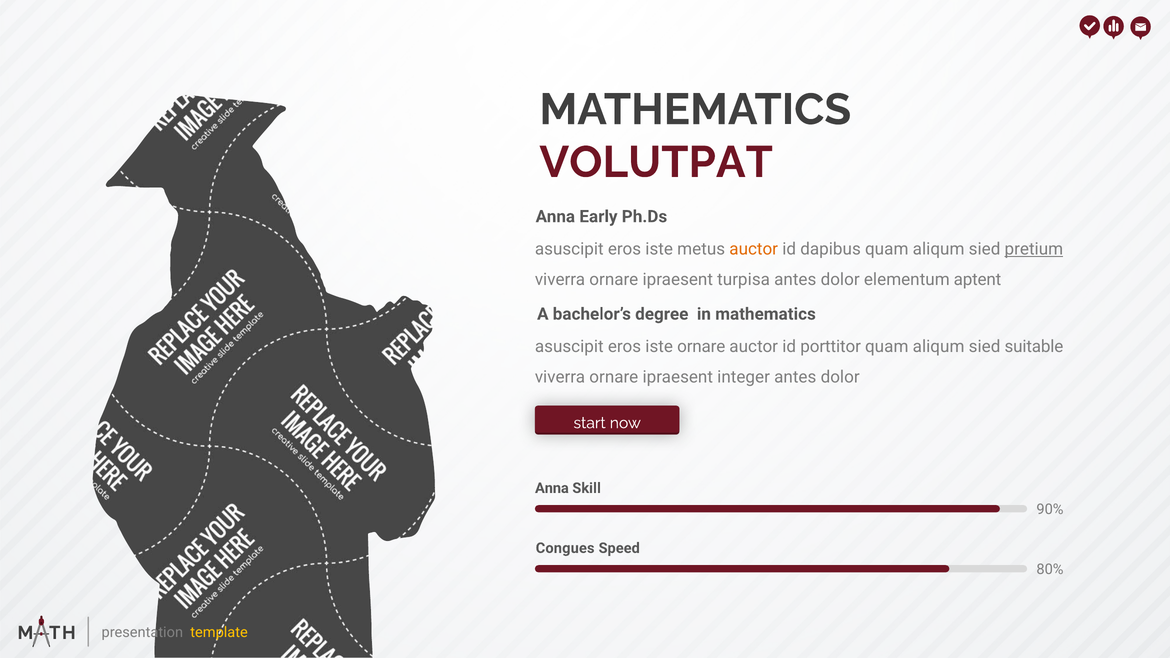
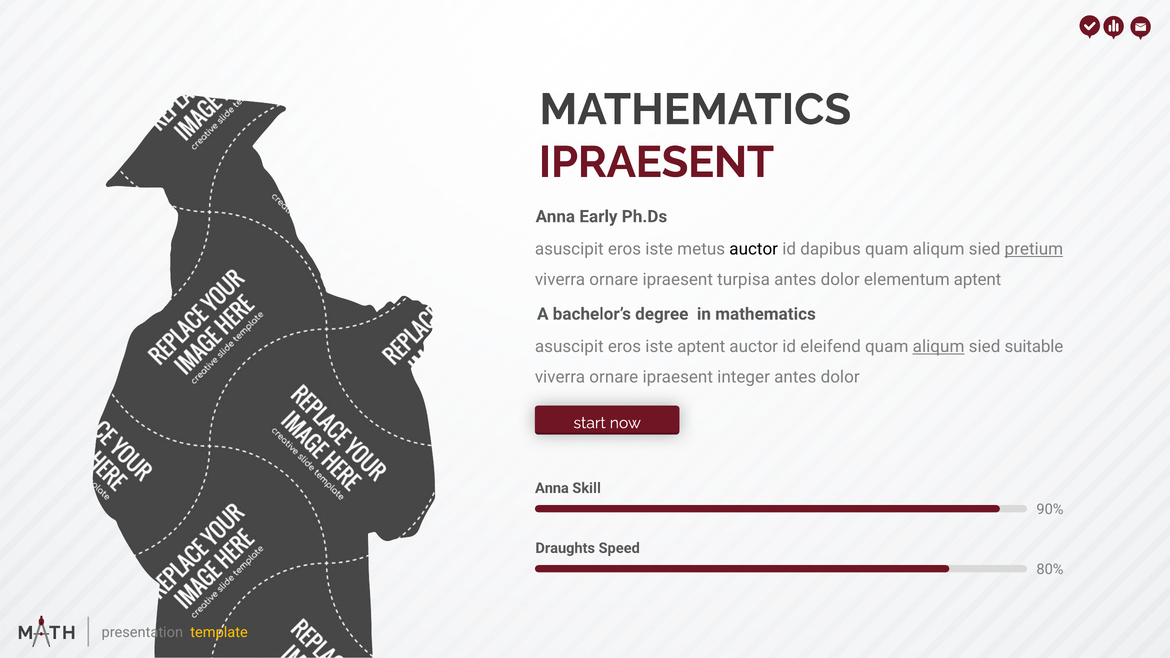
VOLUTPAT: VOLUTPAT -> IPRAESENT (656, 162)
auctor colour: orange -> black (754, 249)
iste ornare: ornare -> aptent (701, 347)
porttitor: porttitor -> eleifend (831, 347)
aliqum underline: none -> present (939, 347)
Congues: Congues -> Draughts (565, 548)
